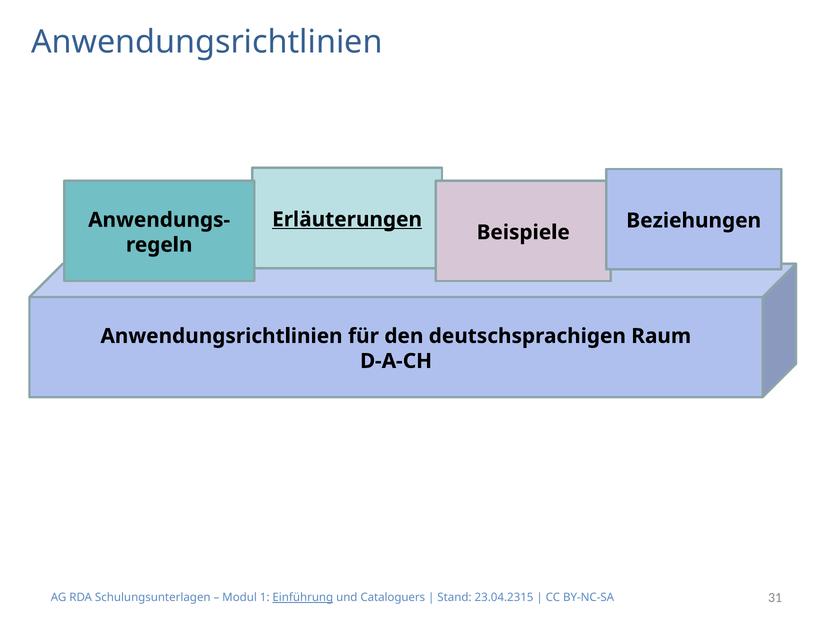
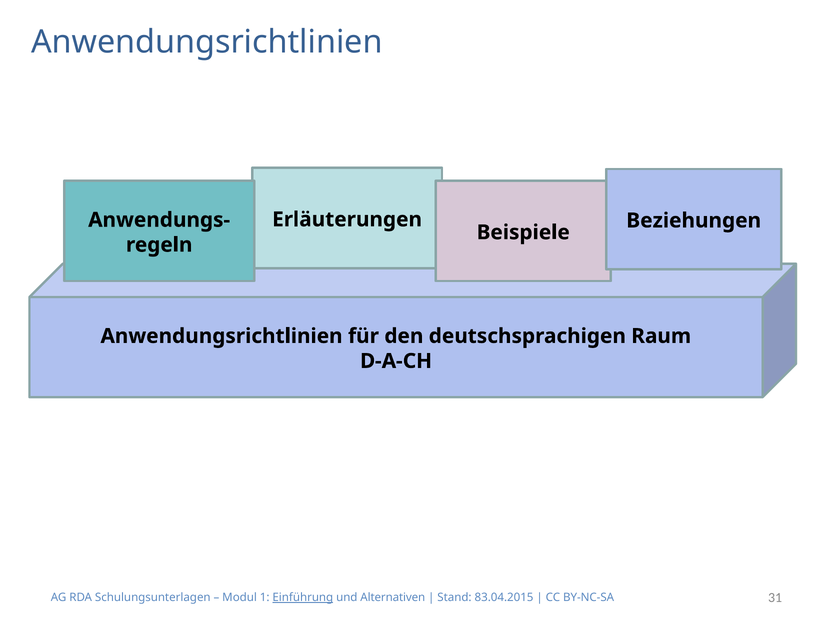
Erläuterungen underline: present -> none (347, 219)
Cataloguers: Cataloguers -> Alternativen (393, 598)
23.04.2315: 23.04.2315 -> 83.04.2015 (504, 598)
